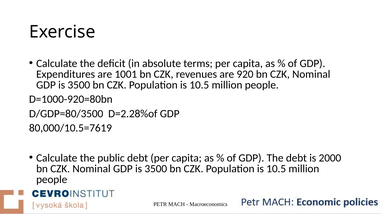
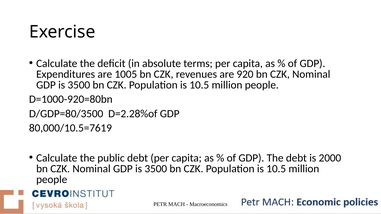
1001: 1001 -> 1005 (126, 74)
